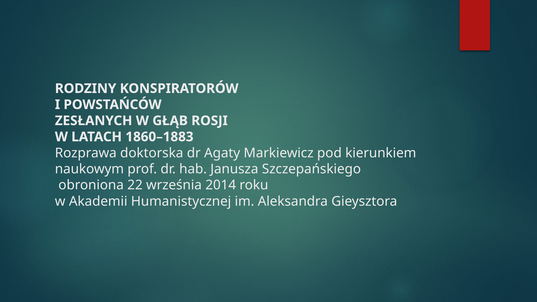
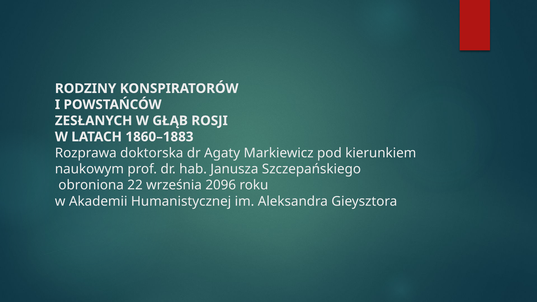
2014: 2014 -> 2096 (221, 185)
